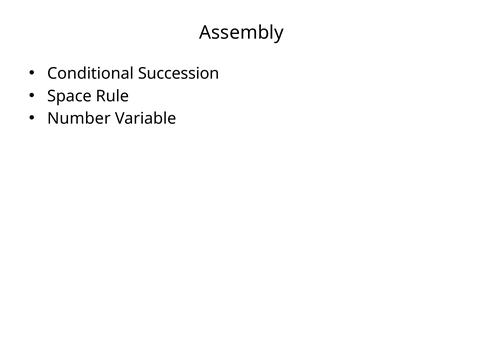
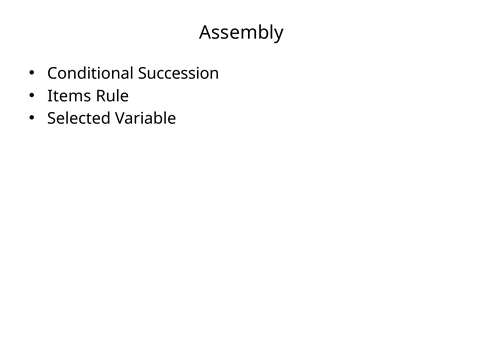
Space: Space -> Items (69, 96)
Number: Number -> Selected (79, 119)
